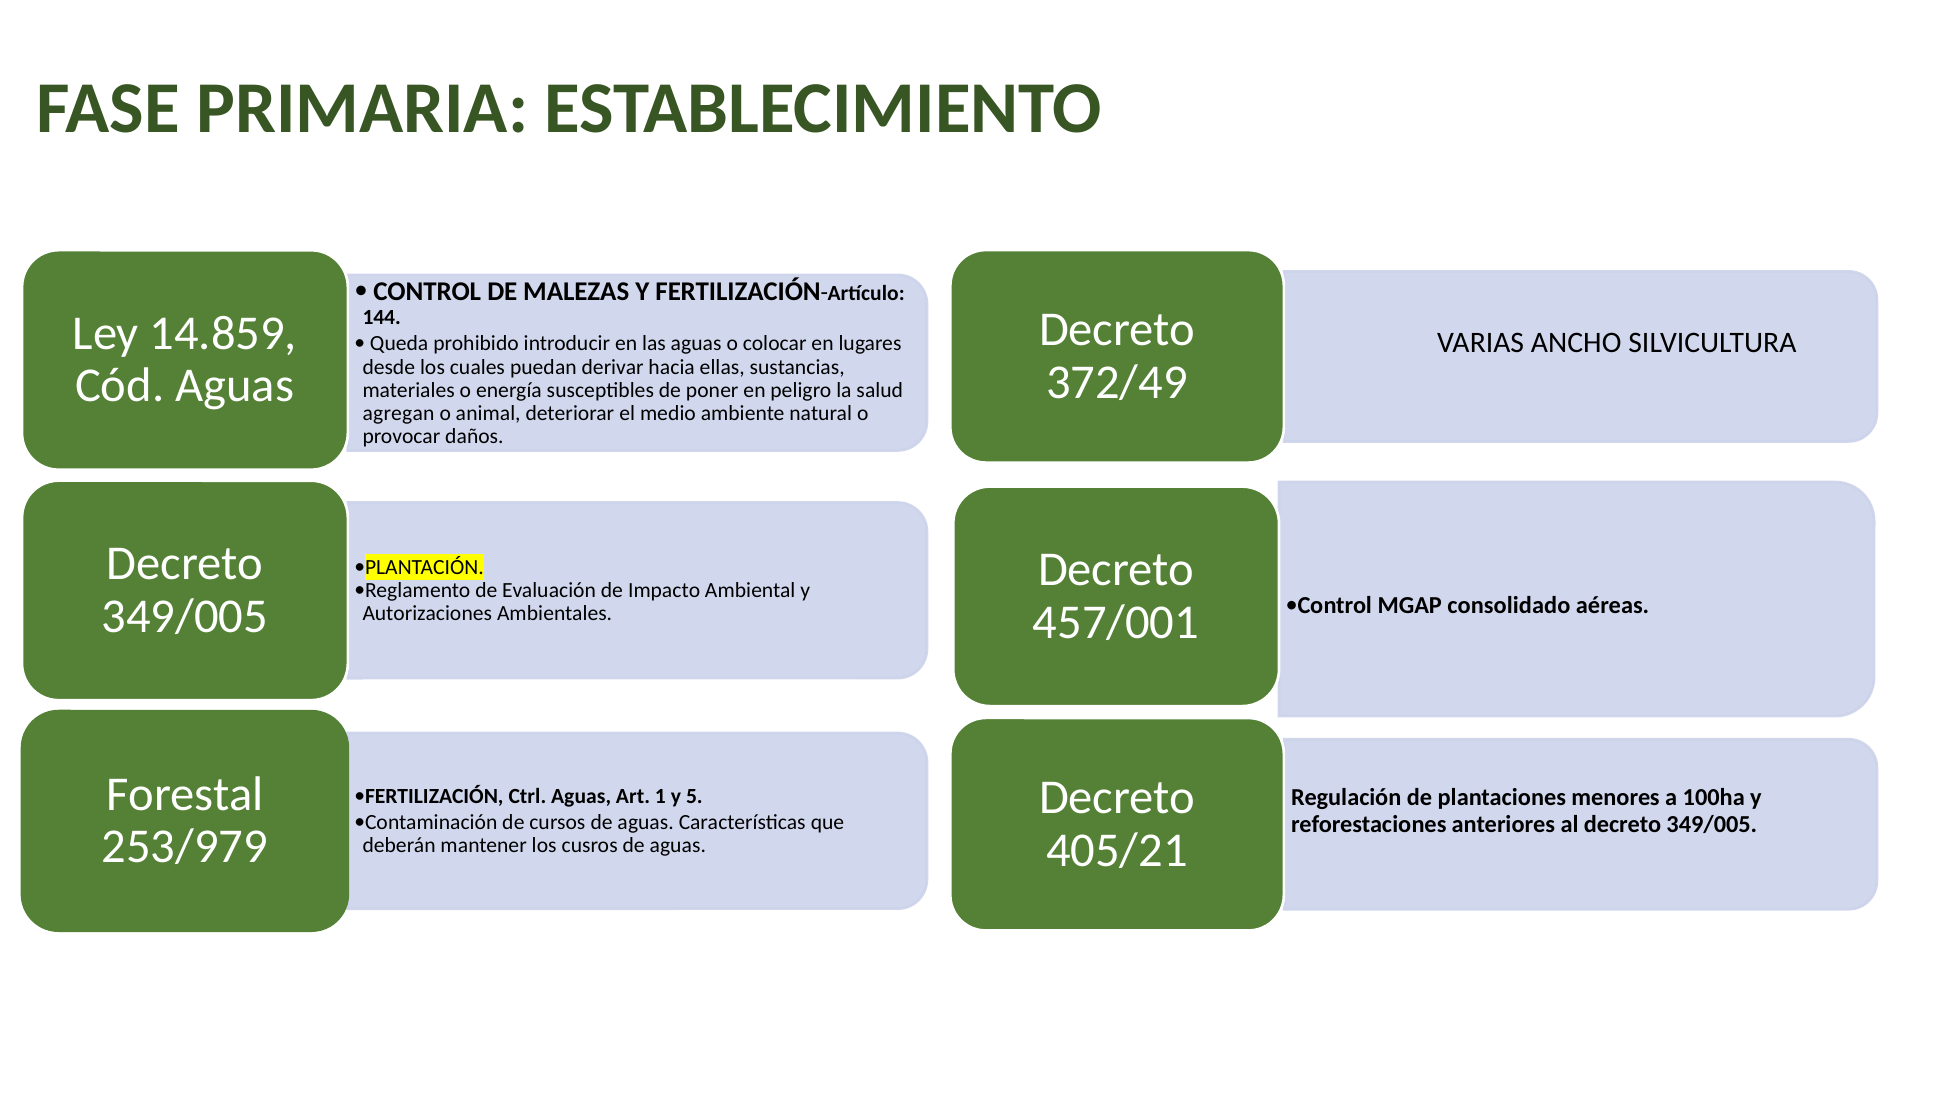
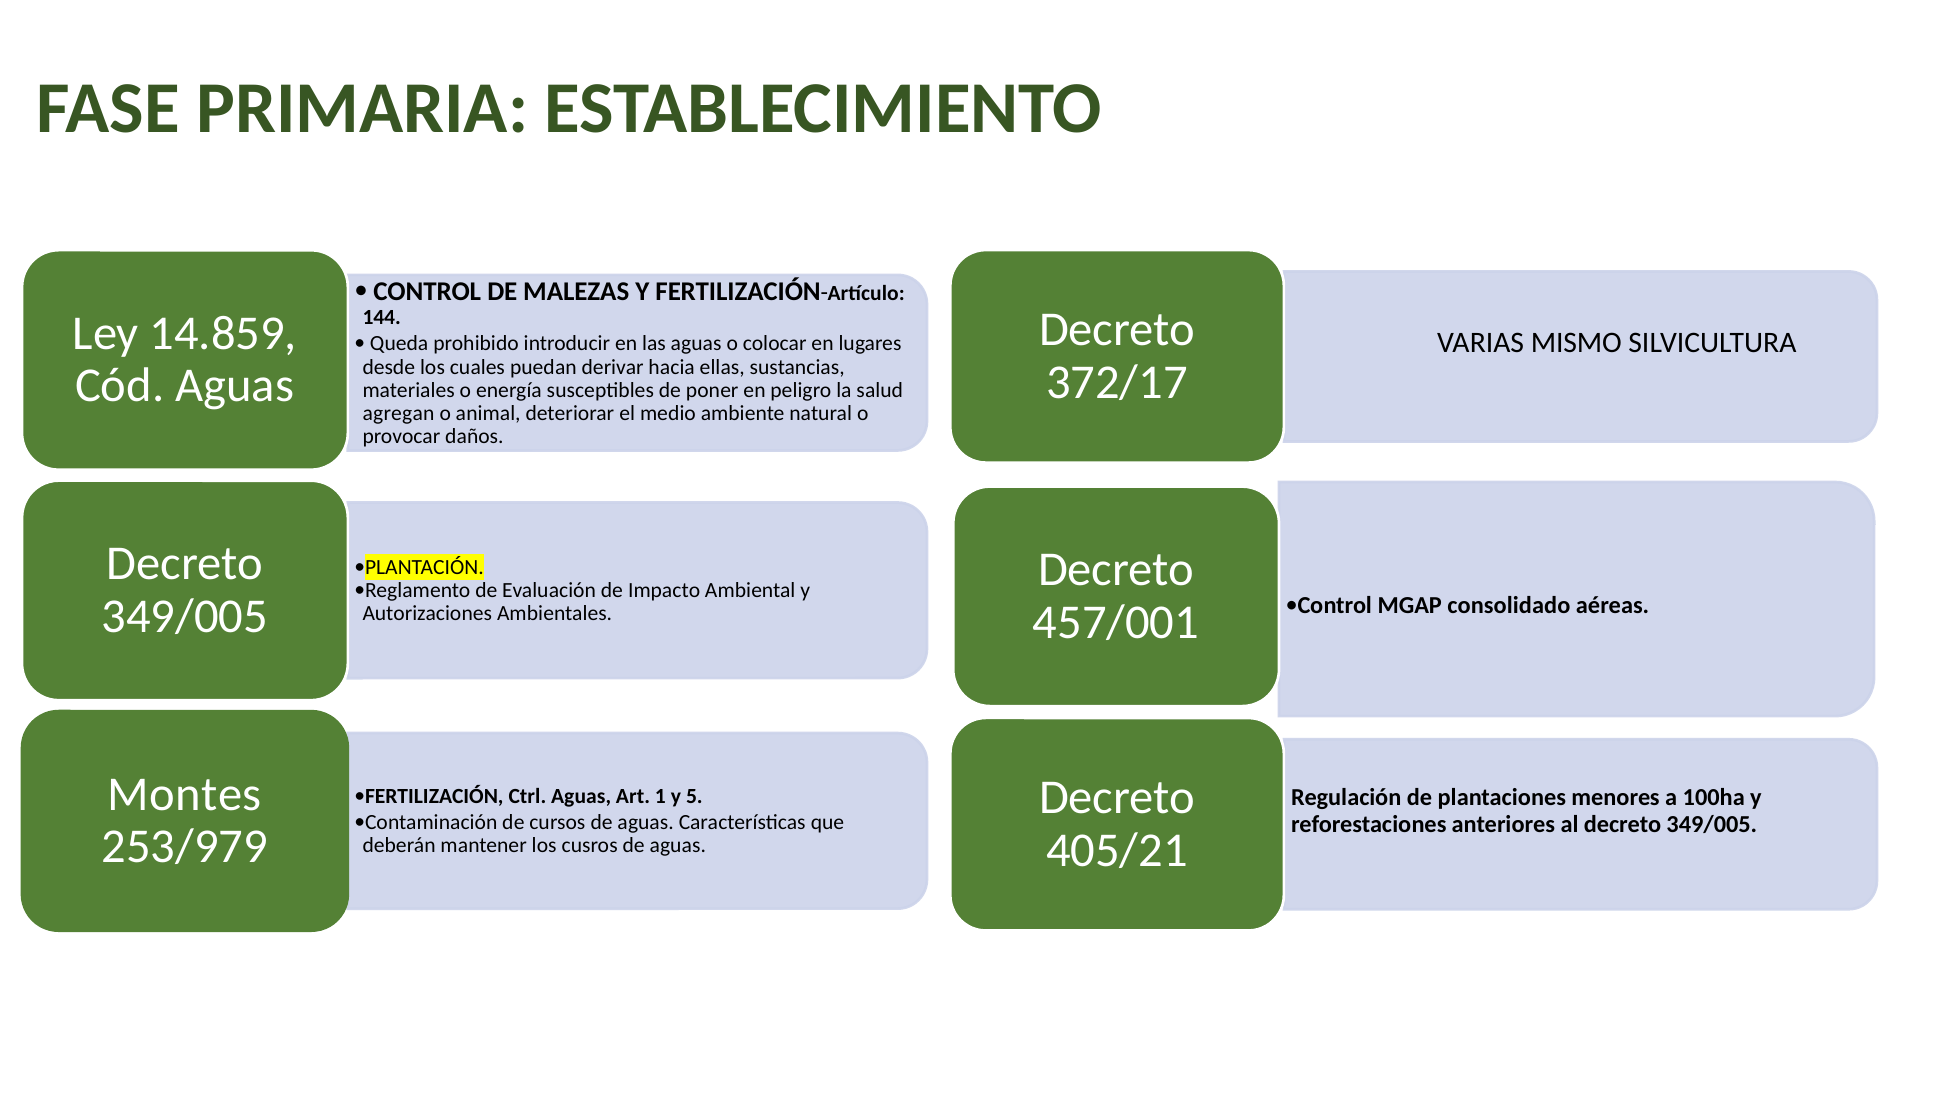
ANCHO: ANCHO -> MISMO (1576, 343)
372/49: 372/49 -> 372/17 (1117, 382)
Forestal: Forestal -> Montes (185, 794)
